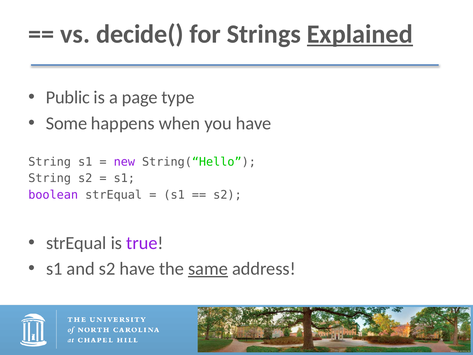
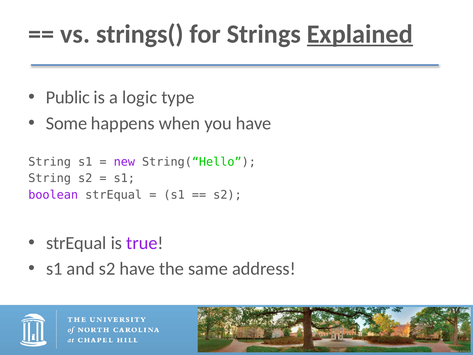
decide(: decide( -> strings( (140, 34)
page: page -> logic (140, 97)
same underline: present -> none (208, 269)
